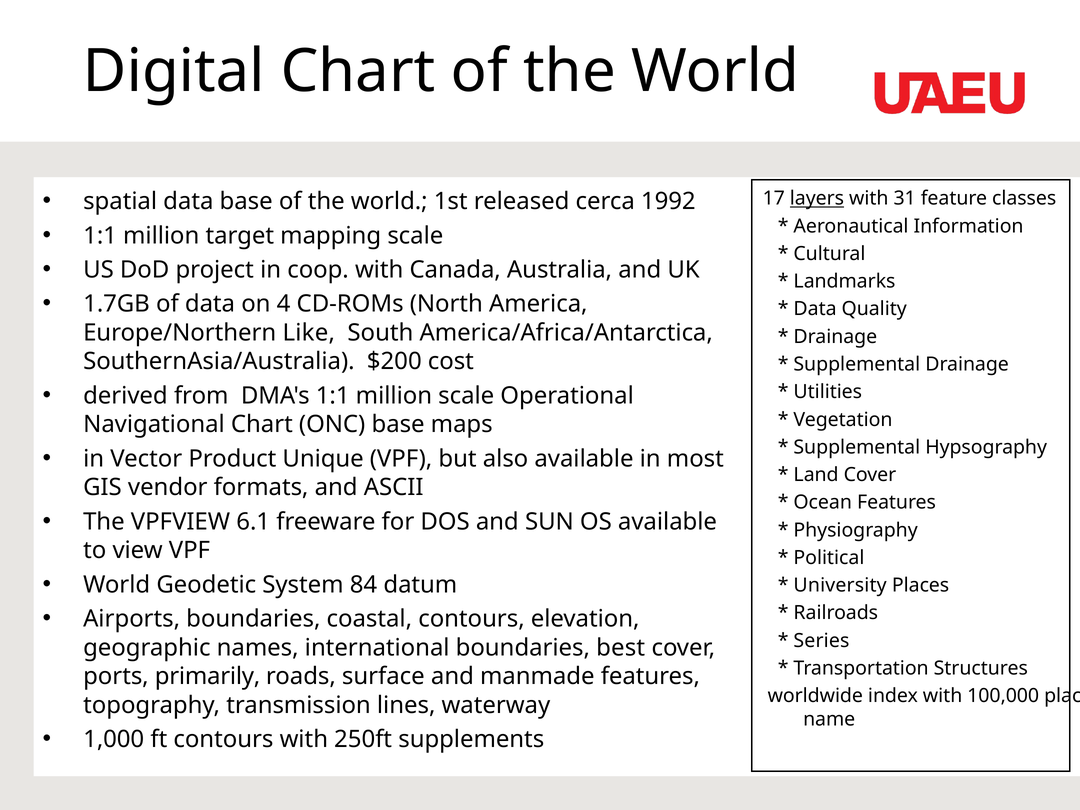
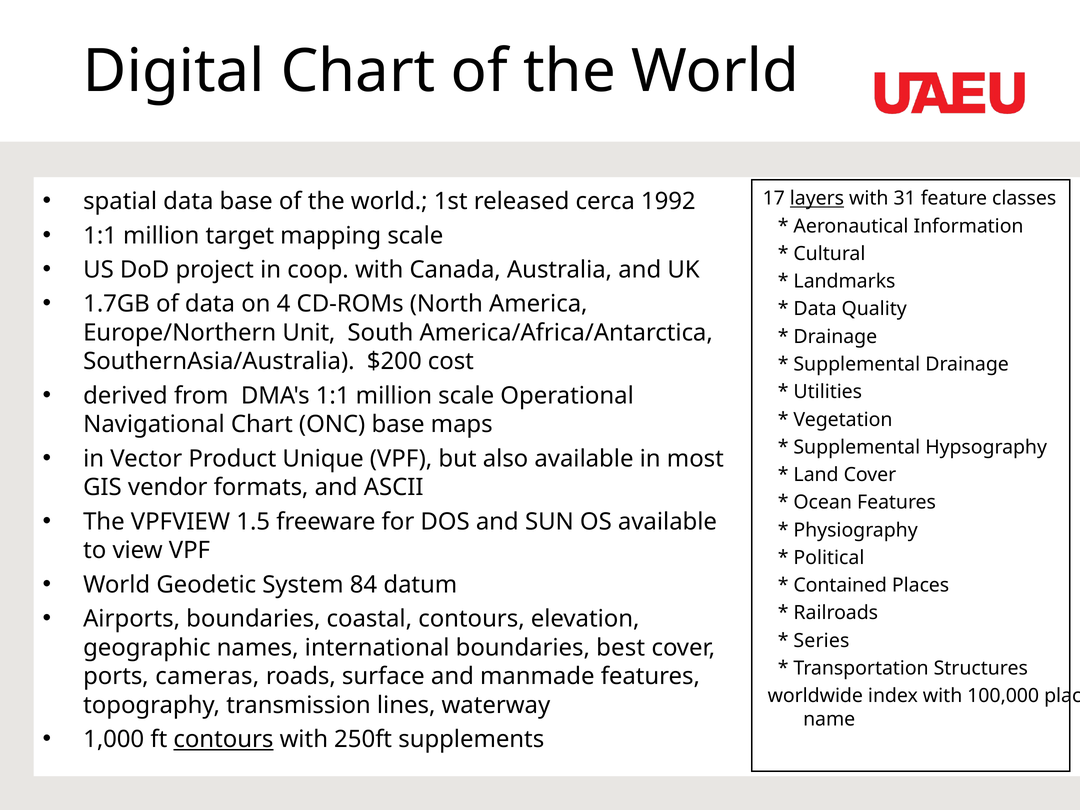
Like: Like -> Unit (309, 333)
6.1: 6.1 -> 1.5 (253, 522)
University: University -> Contained (840, 585)
primarily: primarily -> cameras (207, 676)
contours underline: none -> present (223, 739)
